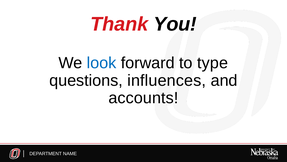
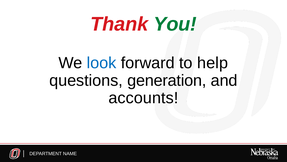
You colour: black -> green (175, 24)
type: type -> help (213, 63)
influences: influences -> generation (167, 80)
